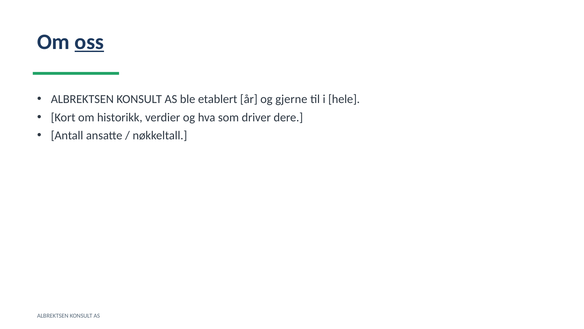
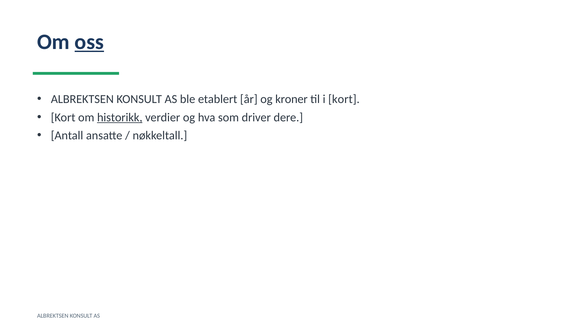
gjerne: gjerne -> kroner (291, 99)
i hele: hele -> kort (344, 99)
historikk underline: none -> present (120, 117)
